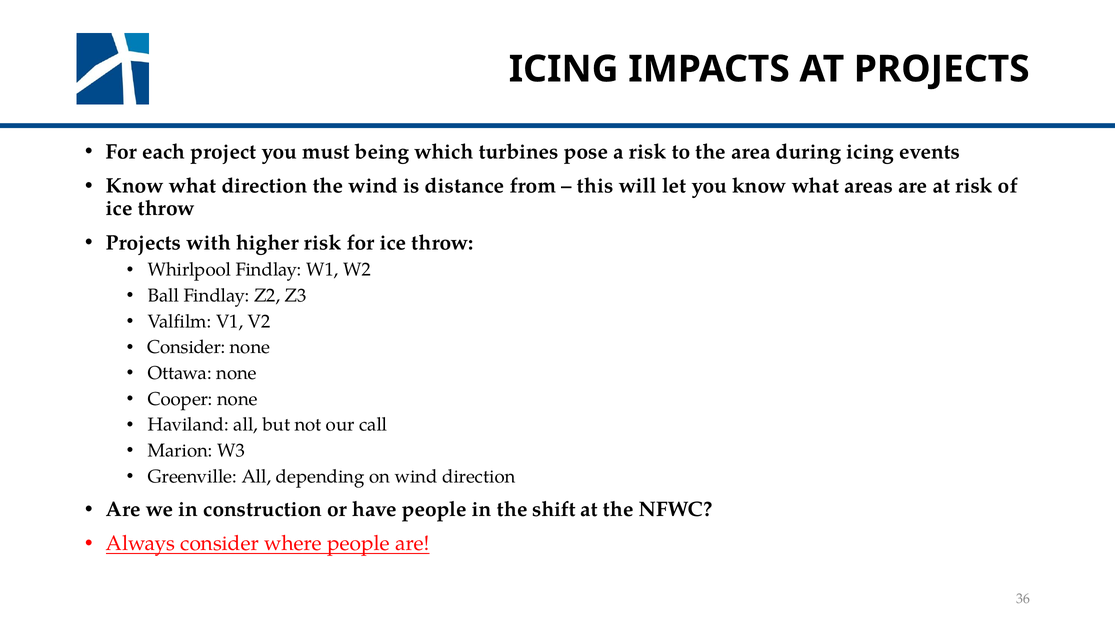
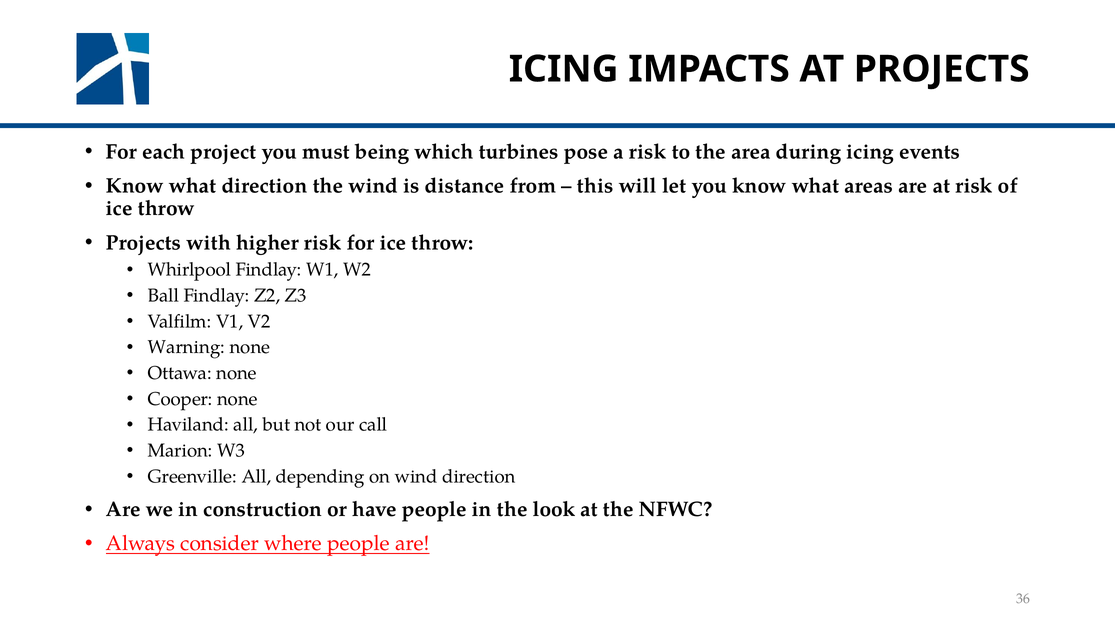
Consider: Consider -> Warning (186, 347)
shift: shift -> look (554, 509)
